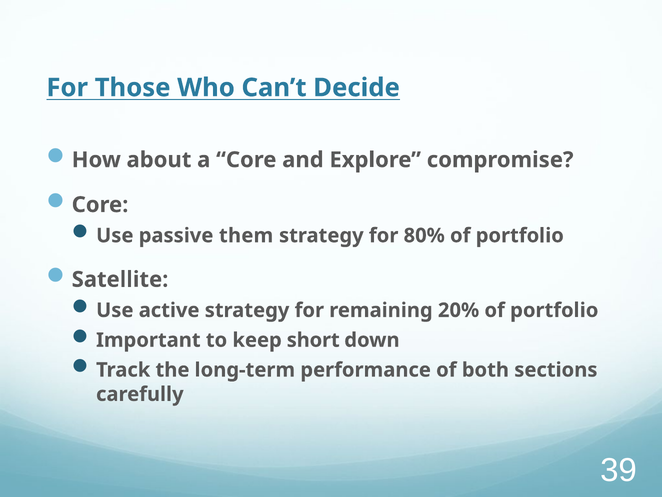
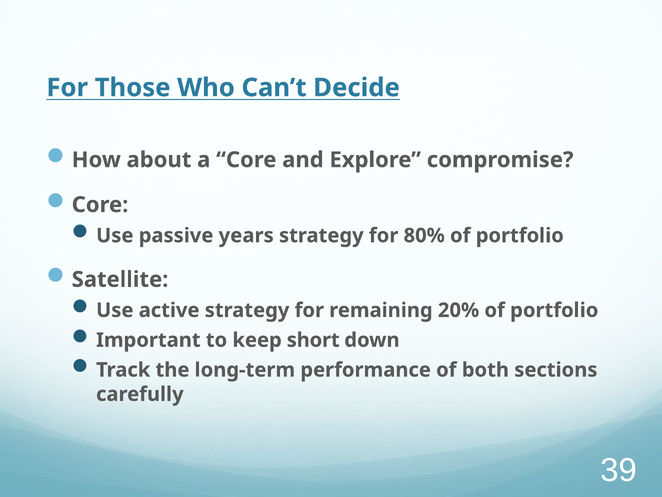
them: them -> years (246, 235)
